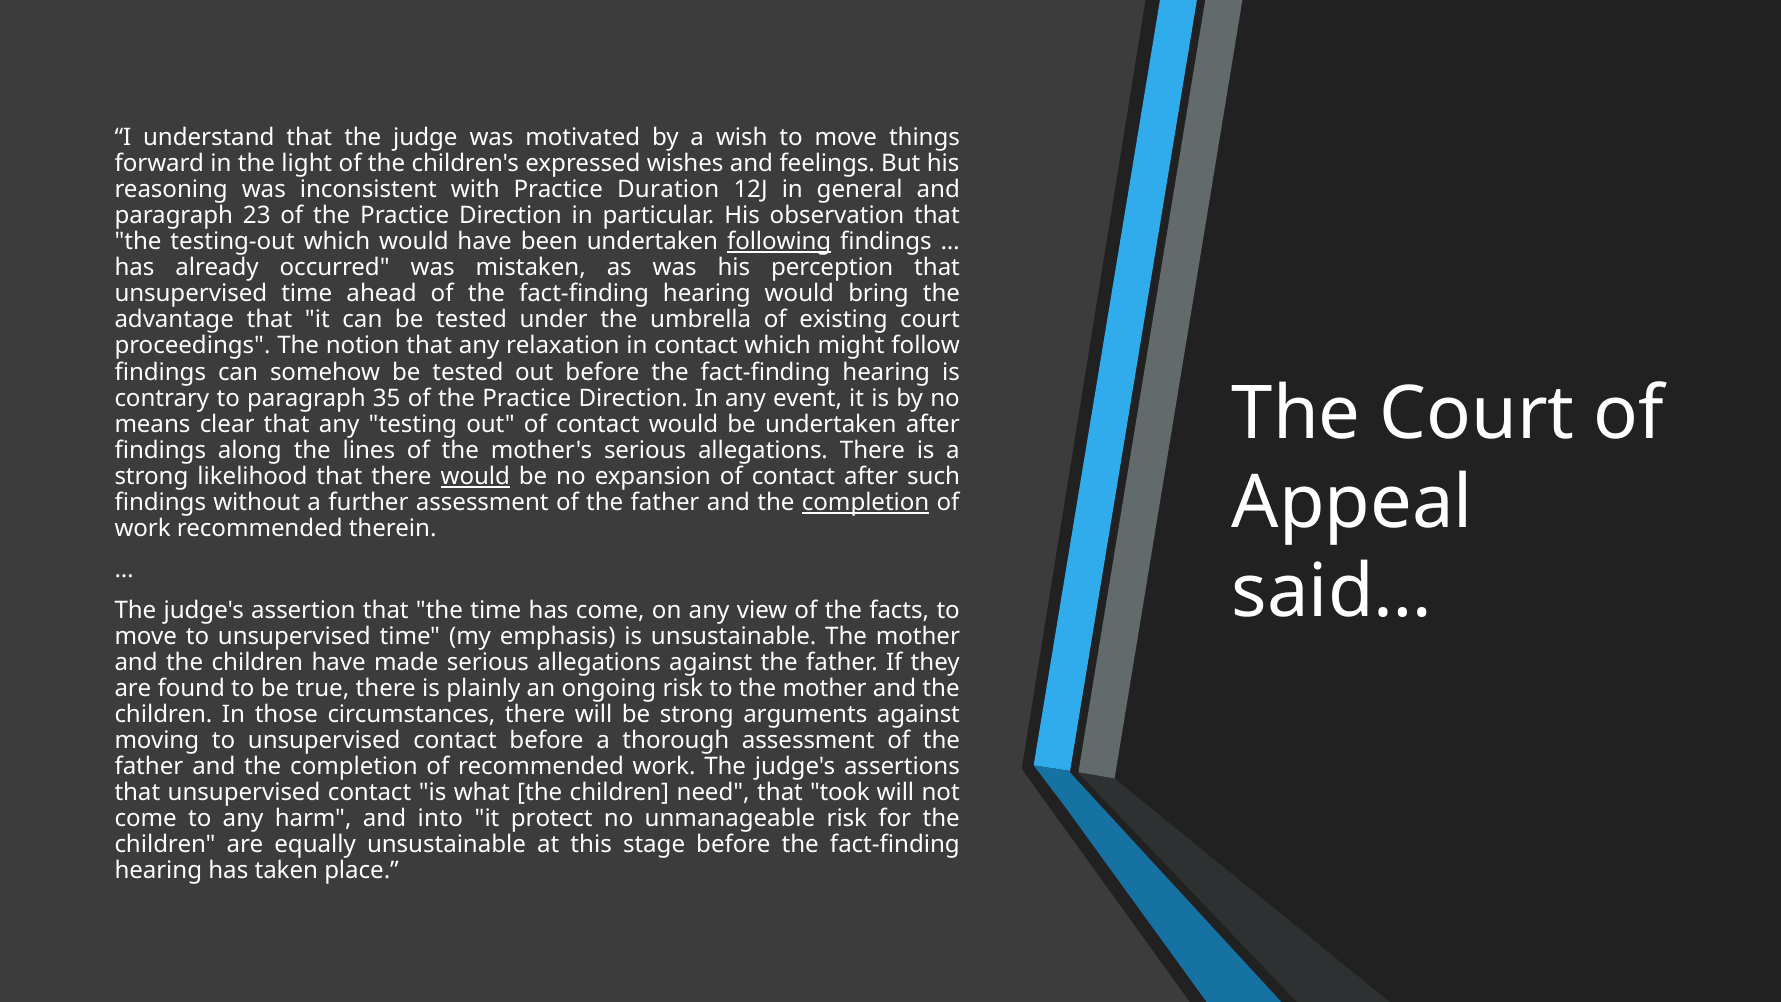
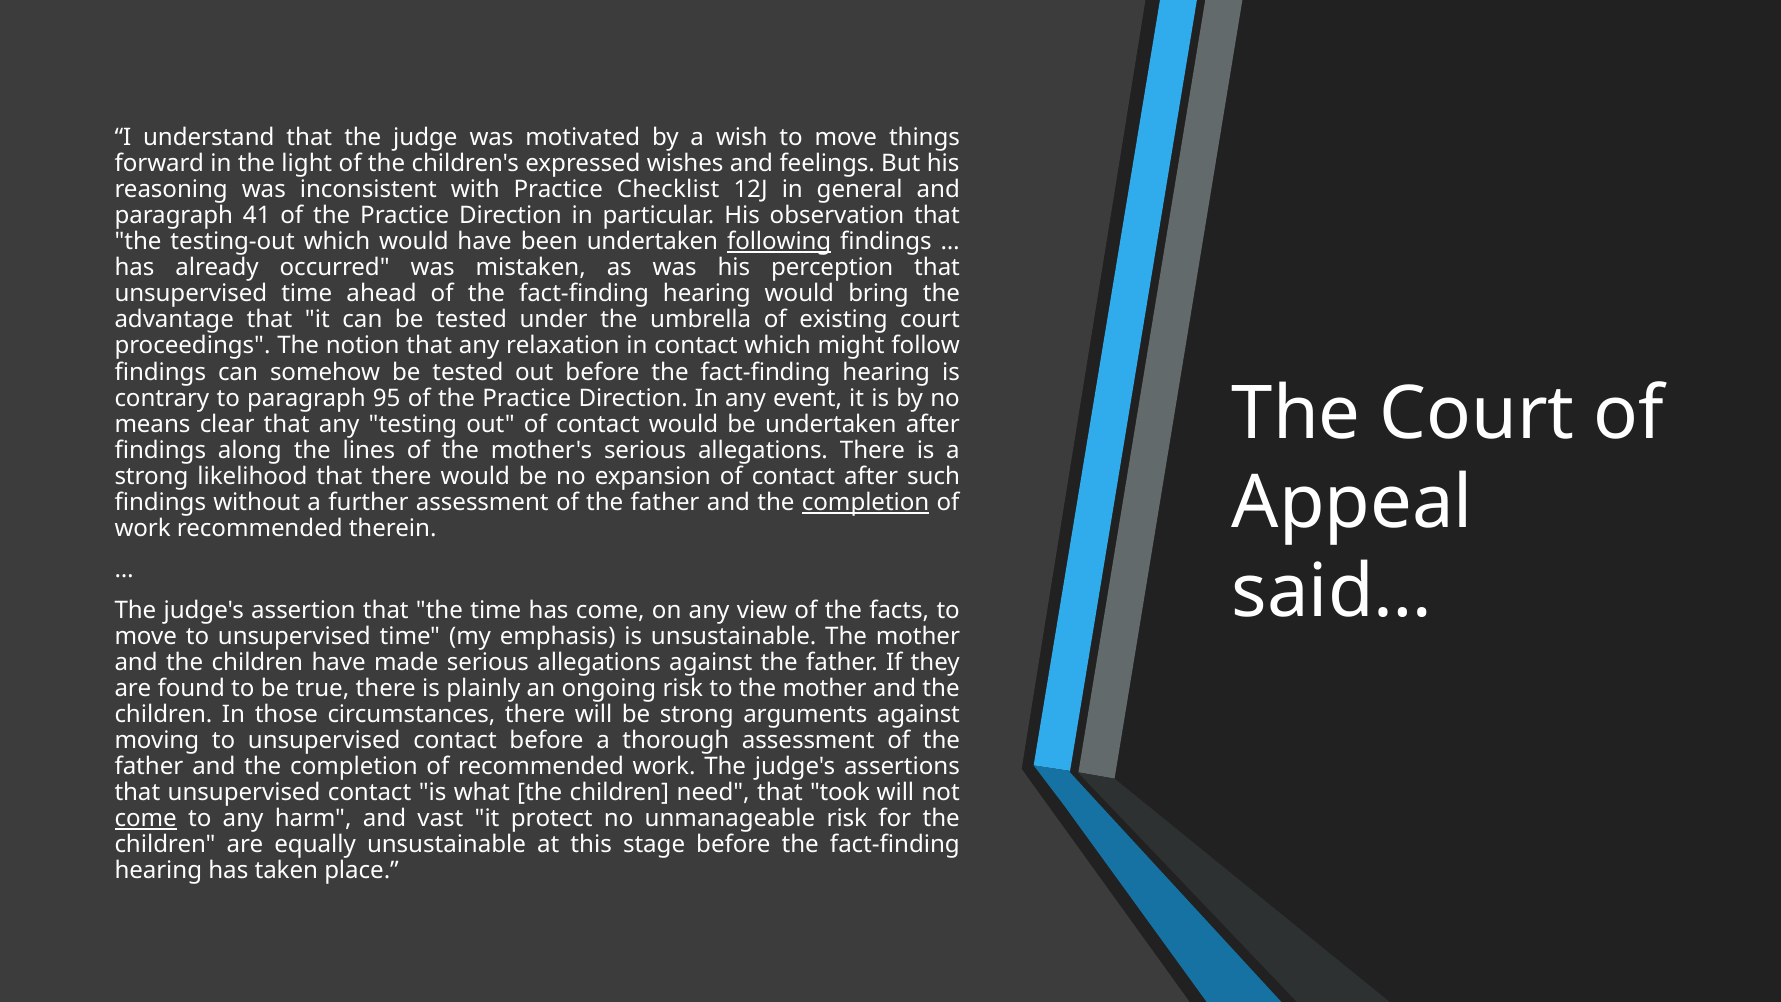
Duration: Duration -> Checklist (668, 189)
23: 23 -> 41 (257, 215)
35: 35 -> 95 (387, 398)
would underline: present -> none (475, 476)
come underline: none -> present (146, 819)
into: into -> vast (440, 819)
